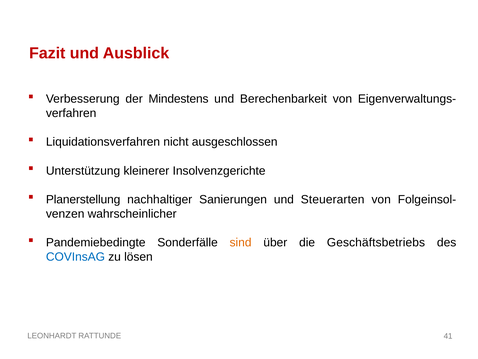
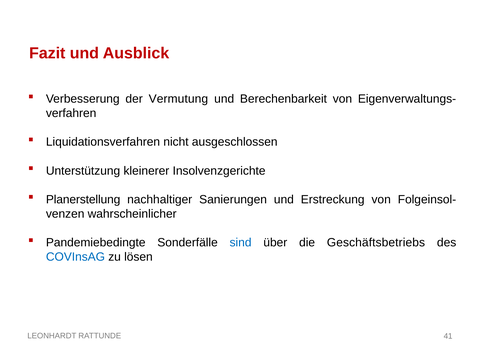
Mindestens: Mindestens -> Vermutung (178, 99)
Steuerarten: Steuerarten -> Erstreckung (333, 199)
sind colour: orange -> blue (241, 242)
